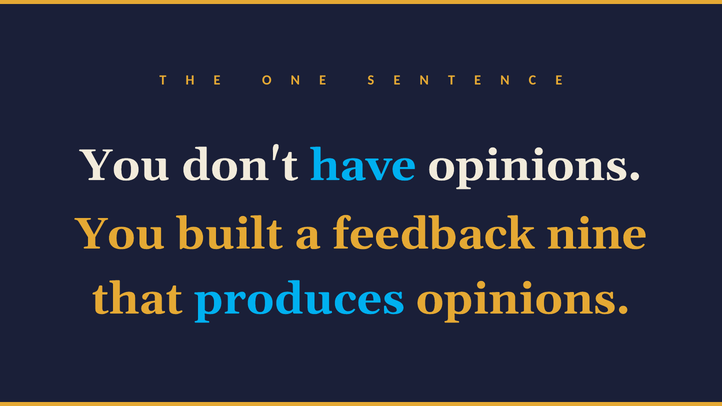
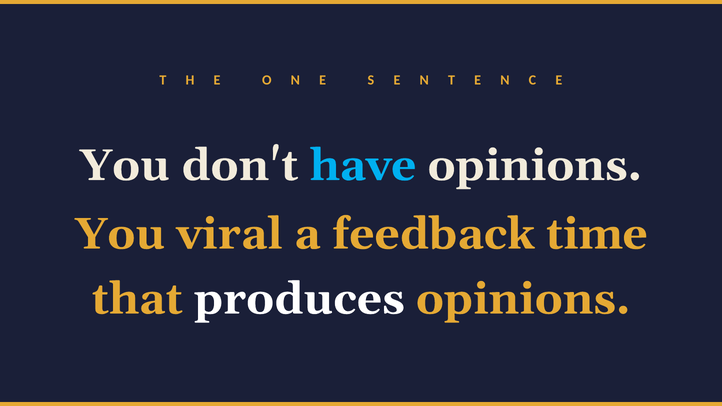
built: built -> viral (230, 234)
nine: nine -> time (597, 234)
produces colour: light blue -> white (299, 299)
